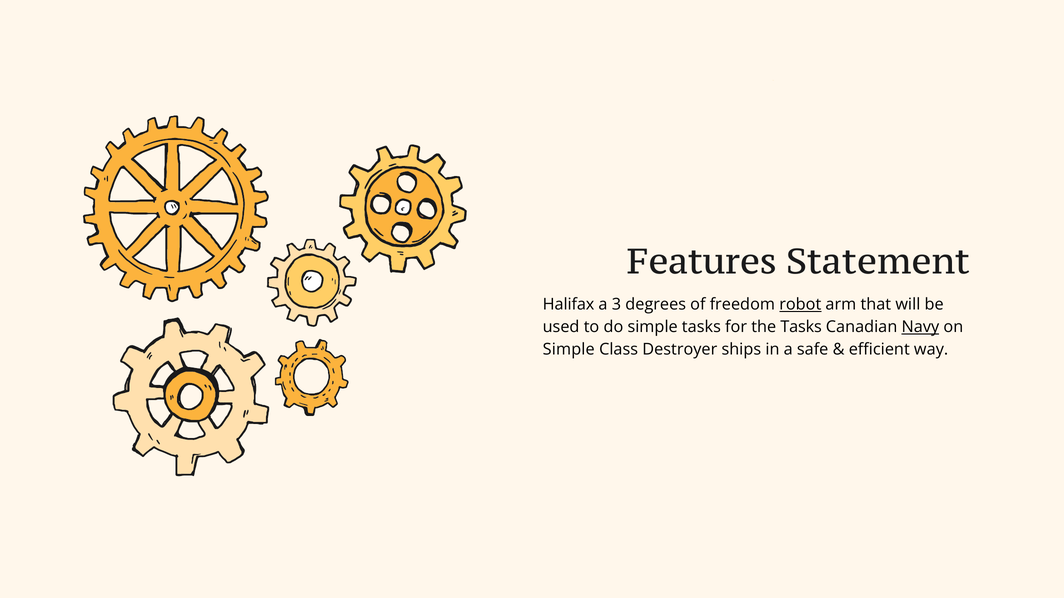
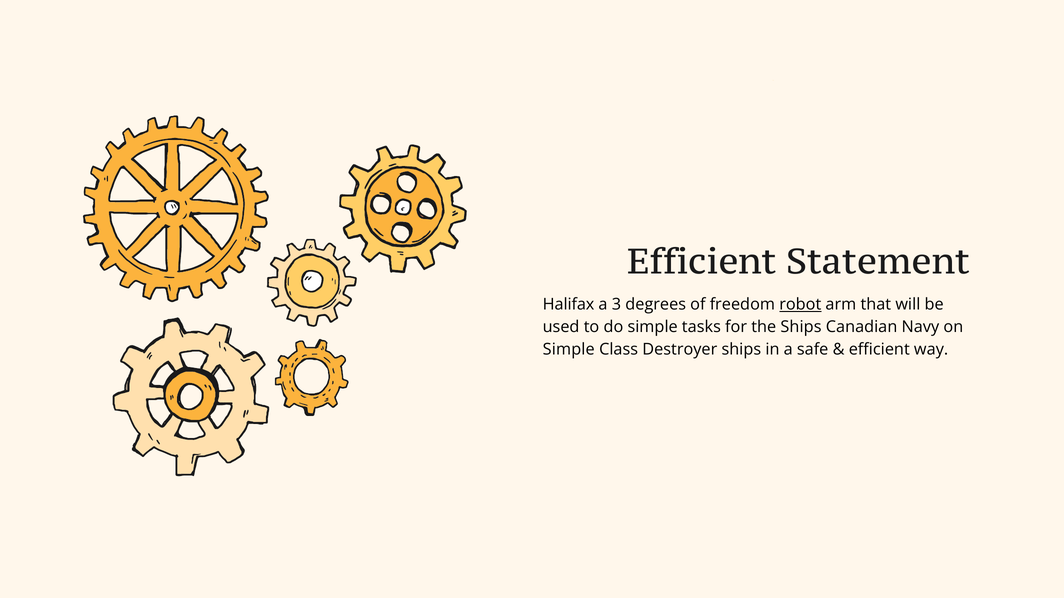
Features: Features -> Efficient (702, 262)
the Tasks: Tasks -> Ships (801, 327)
Navy underline: present -> none (920, 327)
